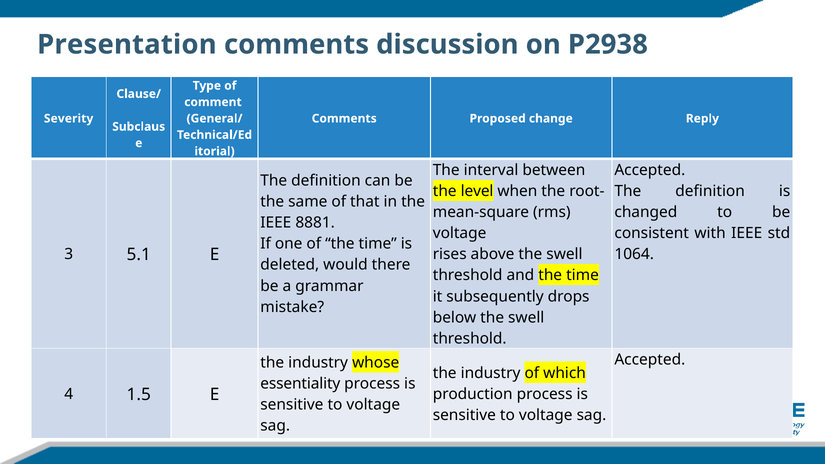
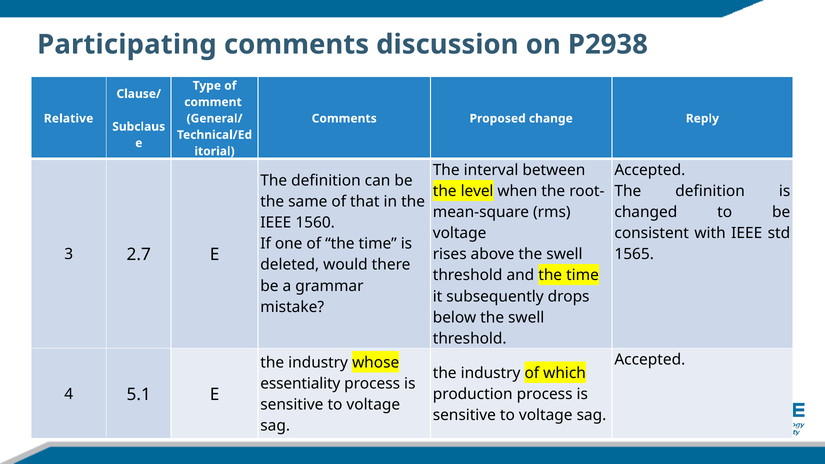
Presentation: Presentation -> Participating (127, 44)
Severity: Severity -> Relative (69, 119)
8881: 8881 -> 1560 (315, 223)
5.1: 5.1 -> 2.7 (139, 255)
1064: 1064 -> 1565 (634, 254)
1.5: 1.5 -> 5.1 (139, 394)
